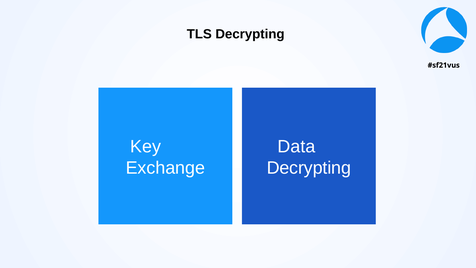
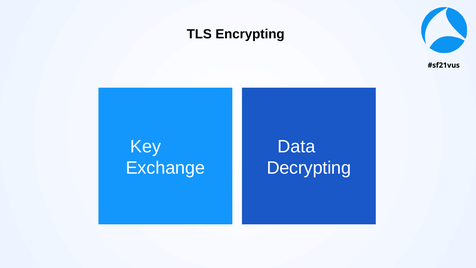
TLS Decrypting: Decrypting -> Encrypting (250, 34)
